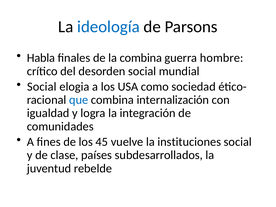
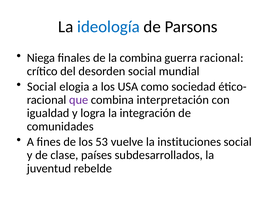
Habla: Habla -> Niega (41, 58)
guerra hombre: hombre -> racional (222, 58)
que colour: blue -> purple (79, 100)
internalización: internalización -> interpretación (173, 100)
45: 45 -> 53 (102, 142)
